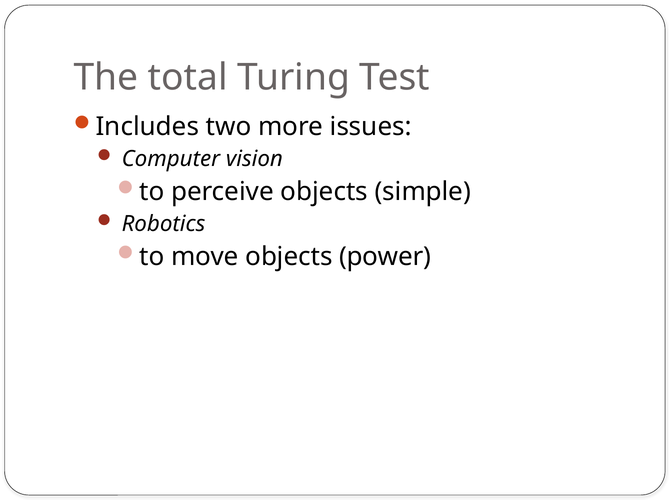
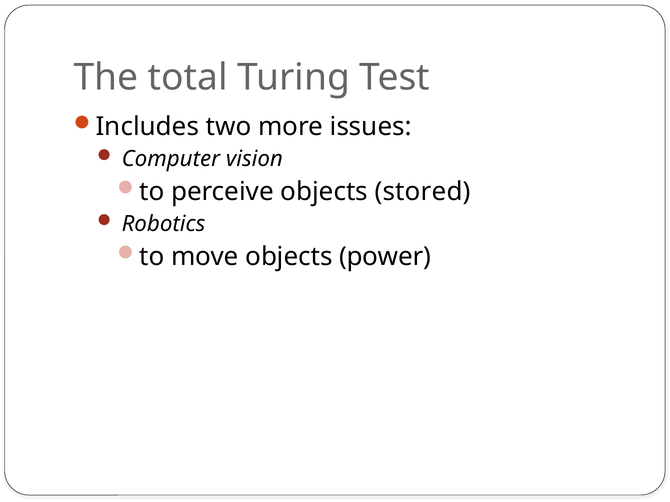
simple: simple -> stored (423, 192)
